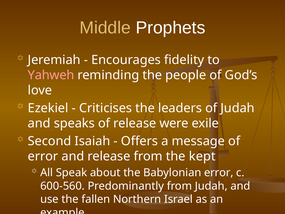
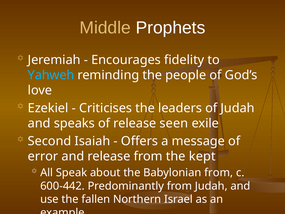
Yahweh colour: pink -> light blue (51, 75)
were: were -> seen (174, 123)
Babylonian error: error -> from (219, 172)
600-560: 600-560 -> 600-442 (63, 186)
